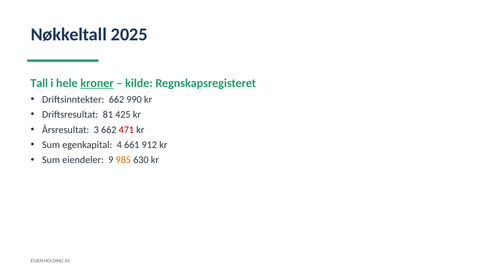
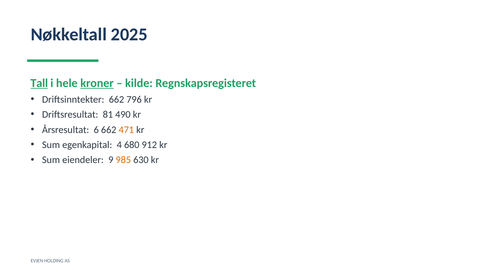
Tall underline: none -> present (39, 83)
990: 990 -> 796 (134, 99)
425: 425 -> 490 (123, 114)
3: 3 -> 6 (96, 130)
471 colour: red -> orange (126, 130)
661: 661 -> 680 (132, 145)
